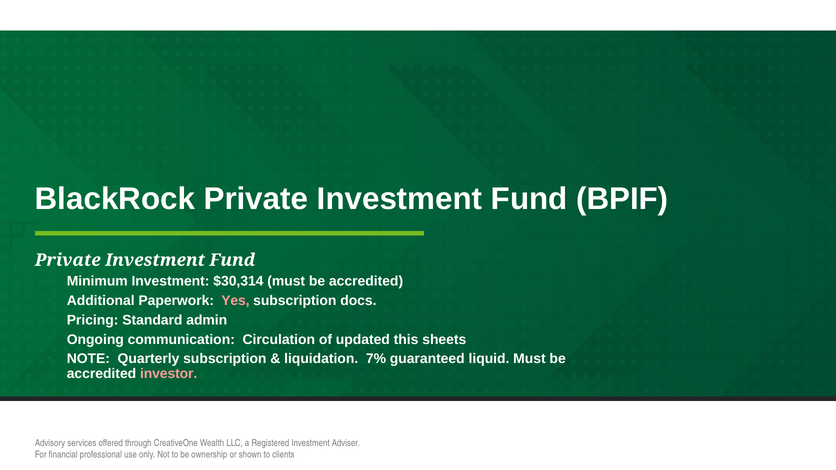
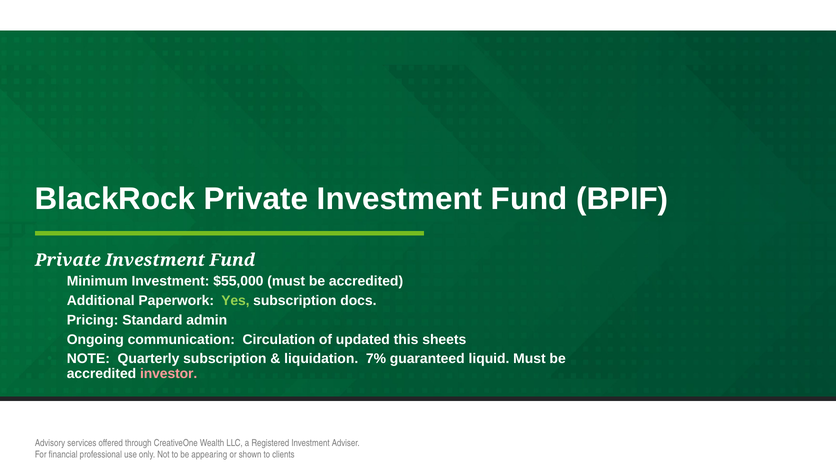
$30,314: $30,314 -> $55,000 (238, 281)
Yes colour: pink -> light green (235, 301)
ownership: ownership -> appearing (209, 455)
